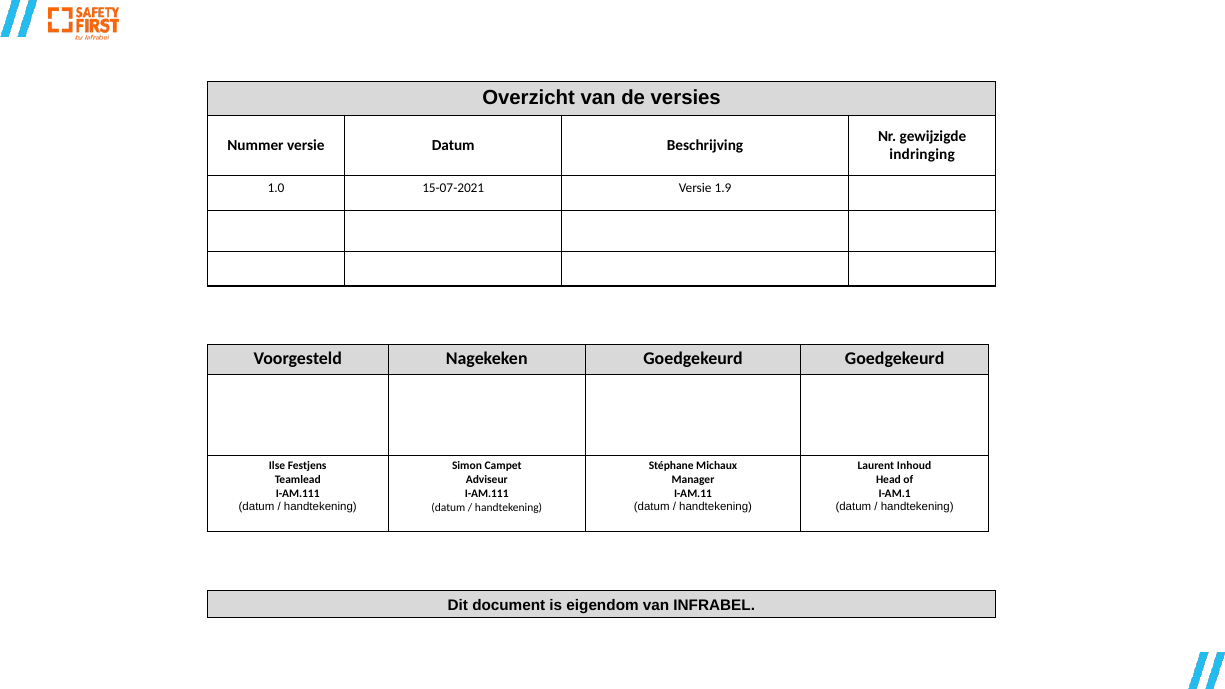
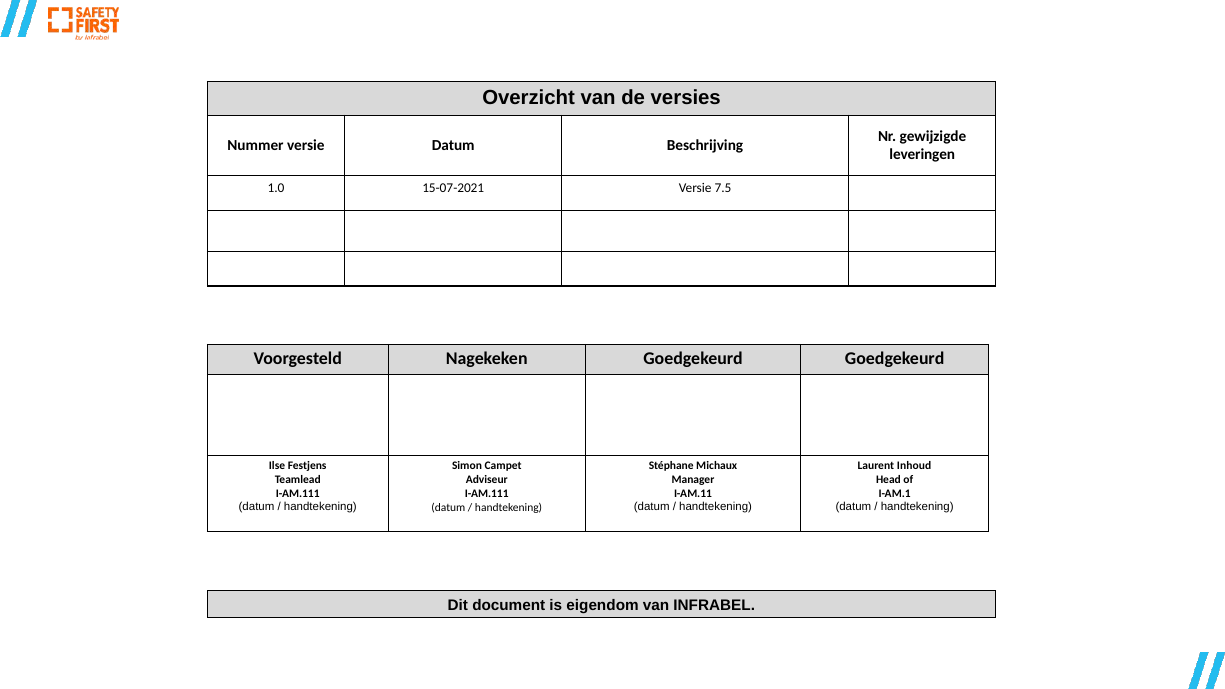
indringing: indringing -> leveringen (922, 155)
1.9: 1.9 -> 7.5 (723, 188)
